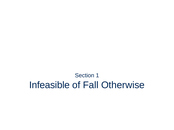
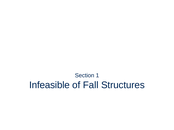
Otherwise: Otherwise -> Structures (123, 85)
